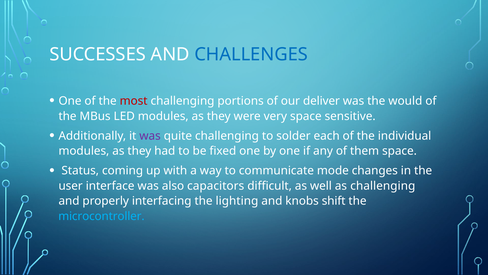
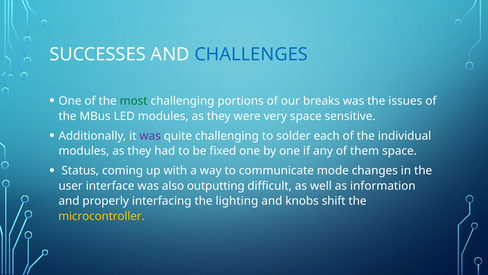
most colour: red -> green (134, 101)
deliver: deliver -> breaks (321, 101)
would: would -> issues (405, 101)
capacitors: capacitors -> outputting (216, 186)
as challenging: challenging -> information (383, 186)
microcontroller colour: light blue -> yellow (101, 216)
